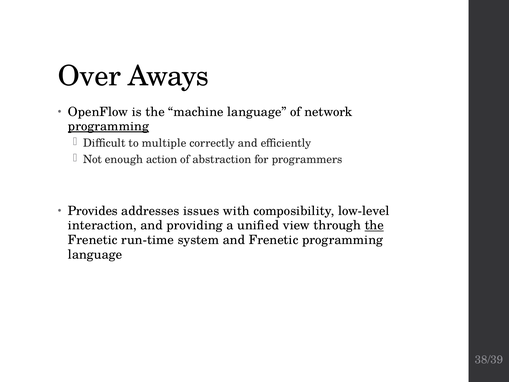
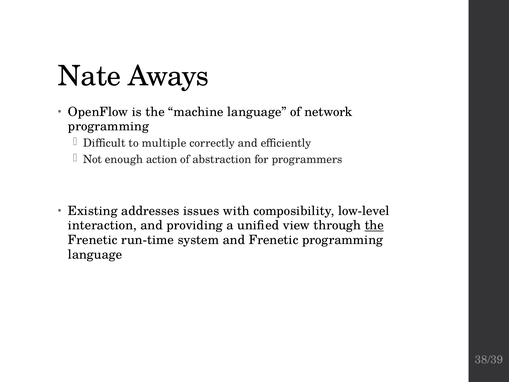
Over: Over -> Nate (89, 76)
programming underline: present -> none (108, 126)
Provides: Provides -> Existing (93, 211)
